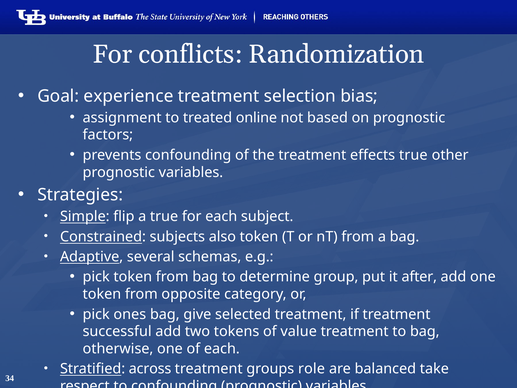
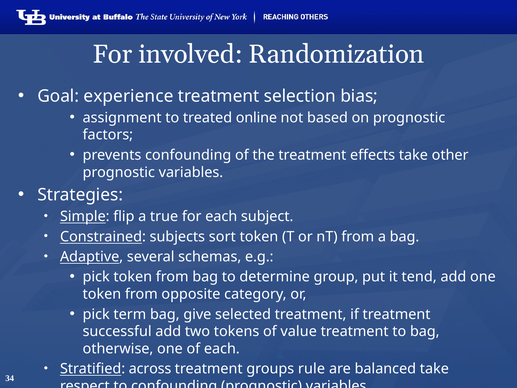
conflicts: conflicts -> involved (191, 54)
effects true: true -> take (413, 155)
also: also -> sort (222, 237)
after: after -> tend (419, 277)
ones: ones -> term (130, 314)
role: role -> rule (312, 369)
